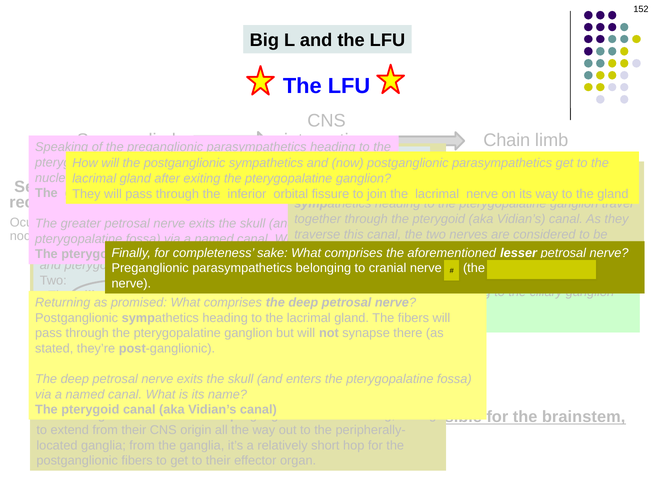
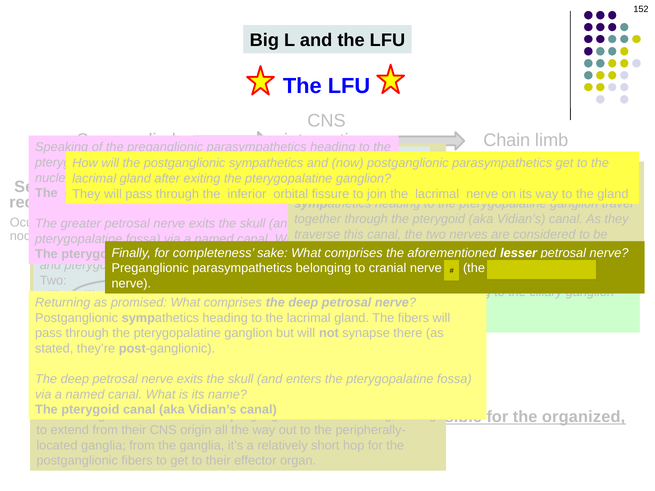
the brainstem: brainstem -> organized (584, 417)
